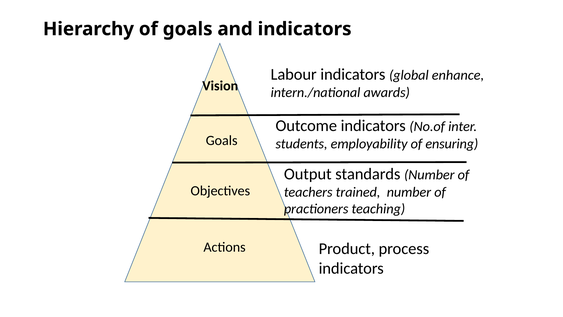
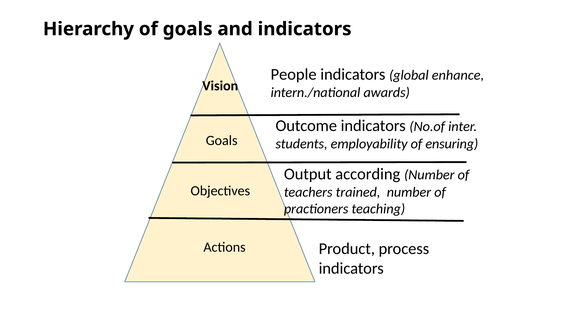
Labour: Labour -> People (294, 74)
standards: standards -> according (368, 174)
